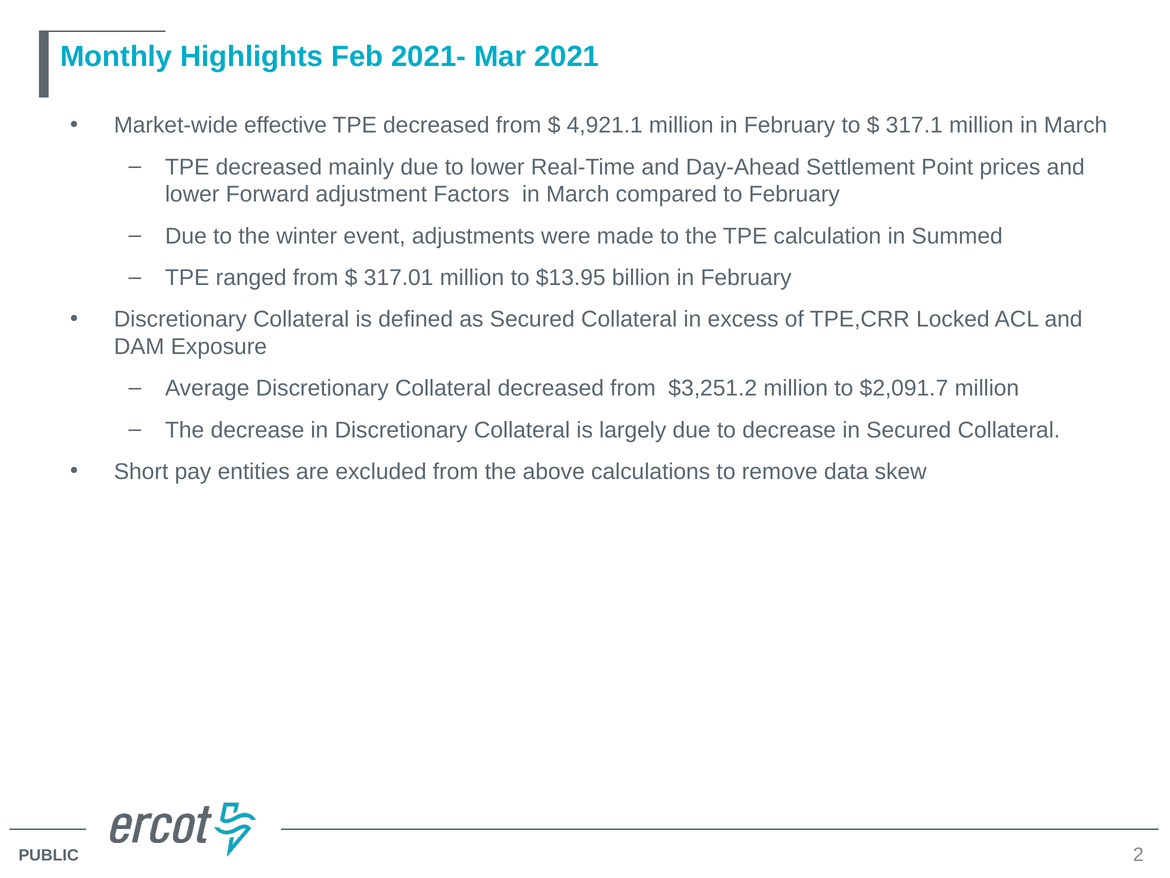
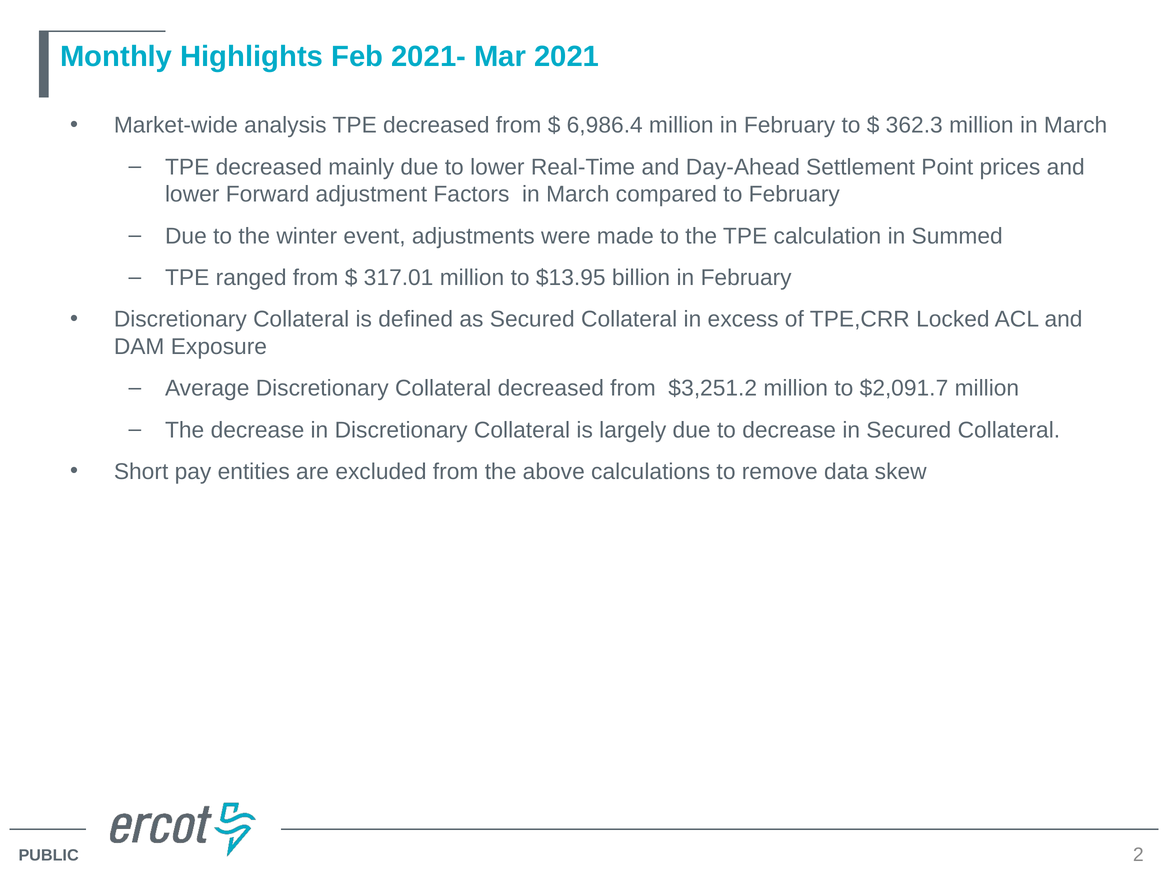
effective: effective -> analysis (285, 125)
4,921.1: 4,921.1 -> 6,986.4 (605, 125)
317.1: 317.1 -> 362.3 (914, 125)
